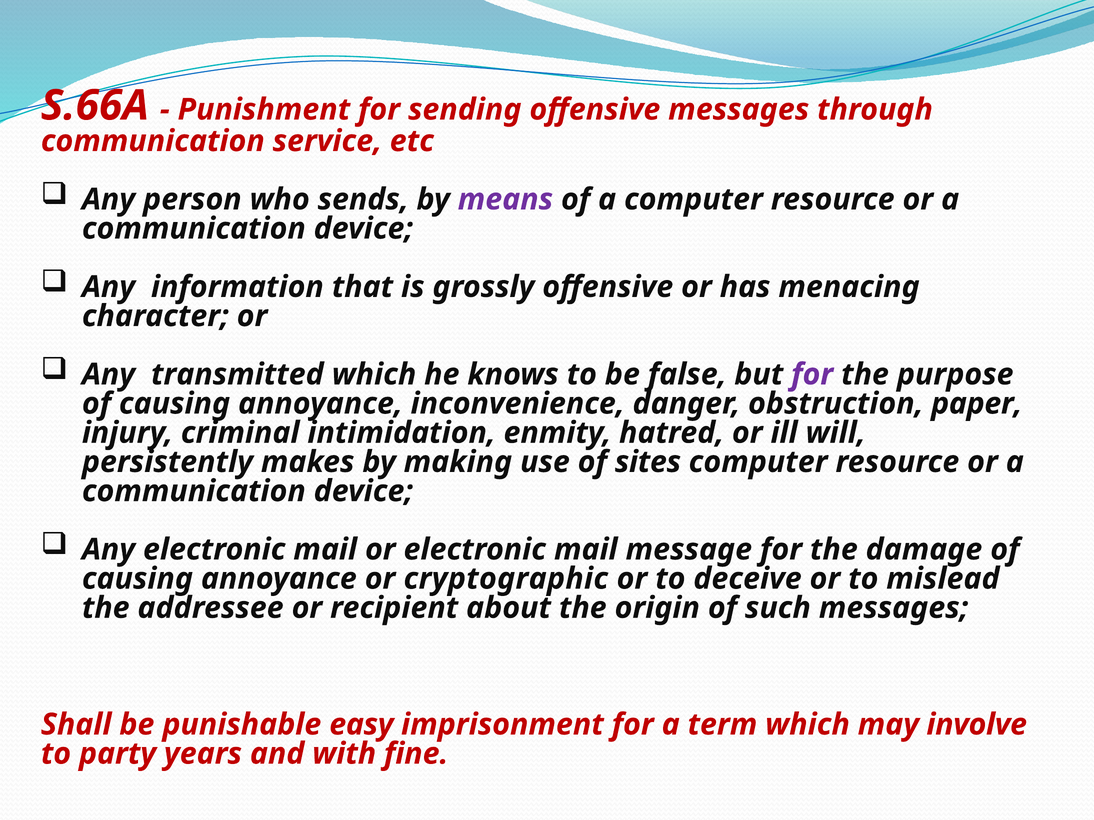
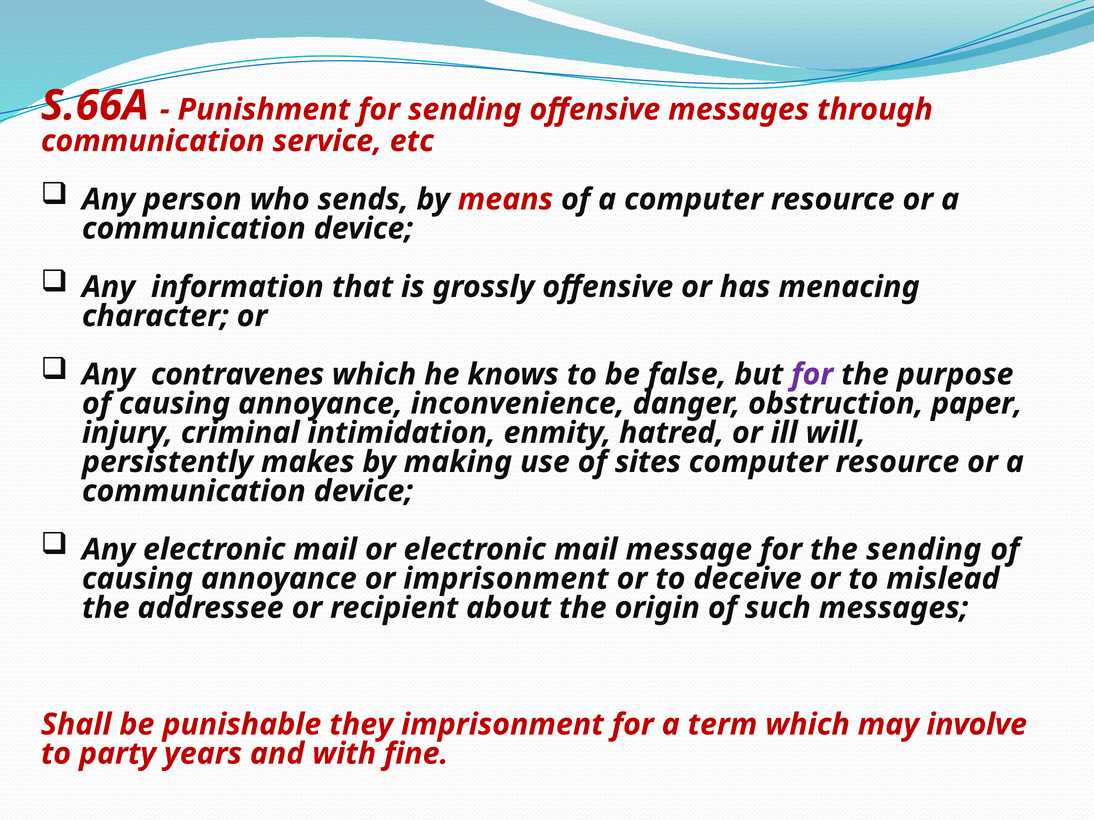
means colour: purple -> red (505, 200)
transmitted: transmitted -> contravenes (238, 375)
the damage: damage -> sending (924, 550)
or cryptographic: cryptographic -> imprisonment (506, 579)
easy: easy -> they (361, 725)
